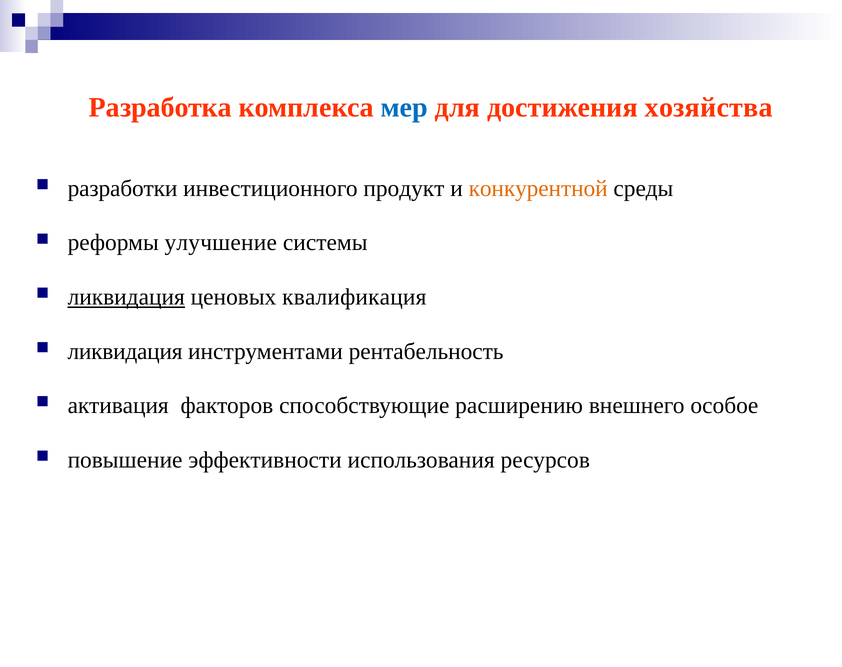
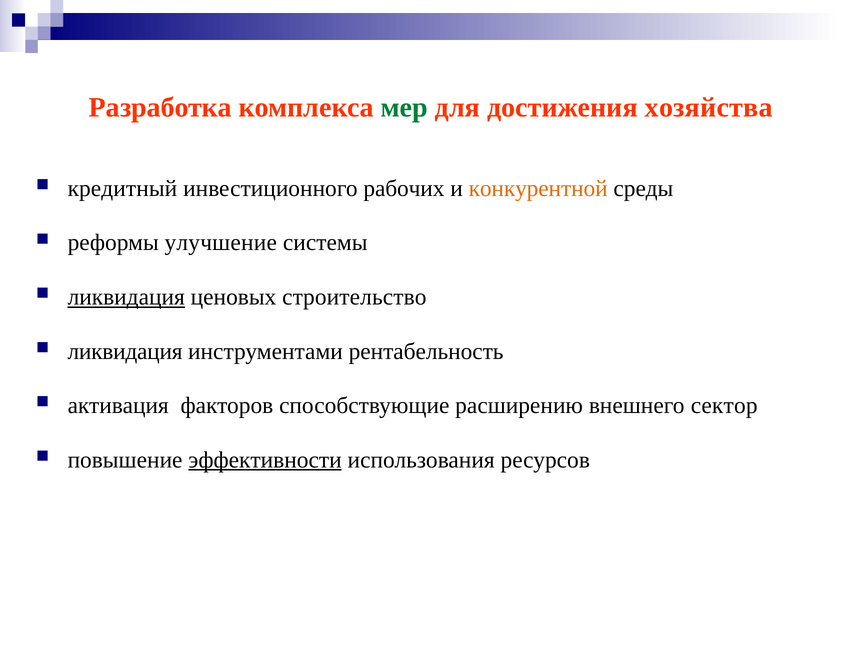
мер colour: blue -> green (404, 107)
разработки: разработки -> кредитный (122, 188)
продукт: продукт -> рабочих (404, 188)
квалификация: квалификация -> строительство (354, 297)
особое: особое -> сектор (724, 405)
эффективности underline: none -> present (265, 460)
